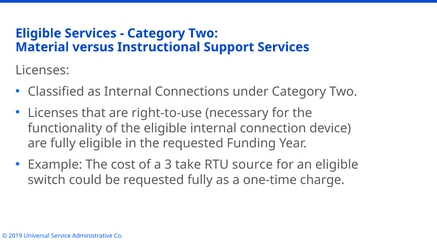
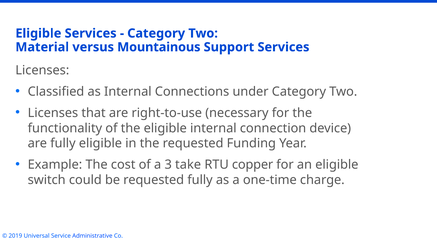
Instructional: Instructional -> Mountainous (159, 47)
source: source -> copper (253, 165)
